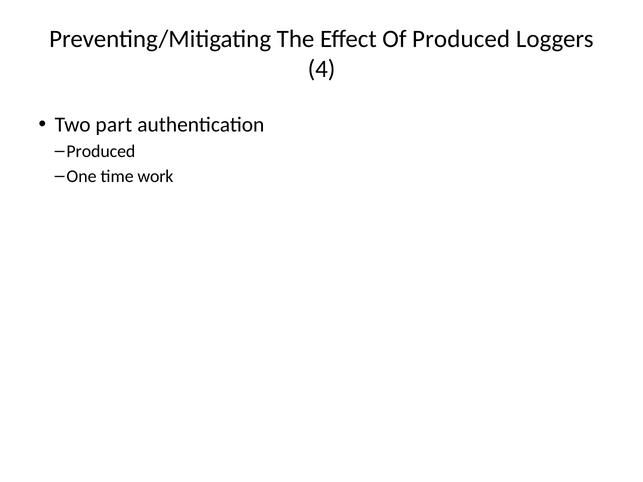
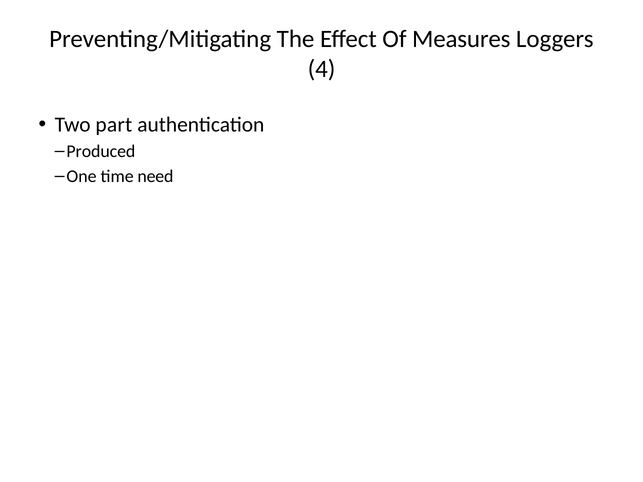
Of Produced: Produced -> Measures (461, 39)
work: work -> need (155, 177)
